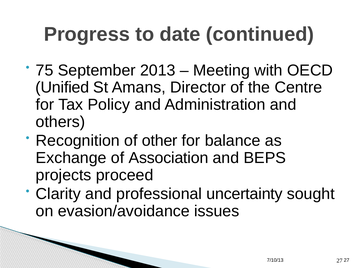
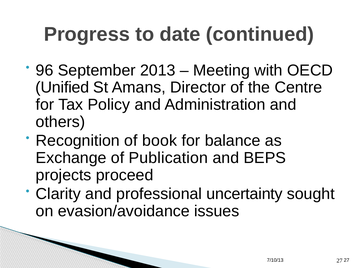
75: 75 -> 96 (45, 70)
other: other -> book (160, 141)
Association: Association -> Publication (168, 158)
